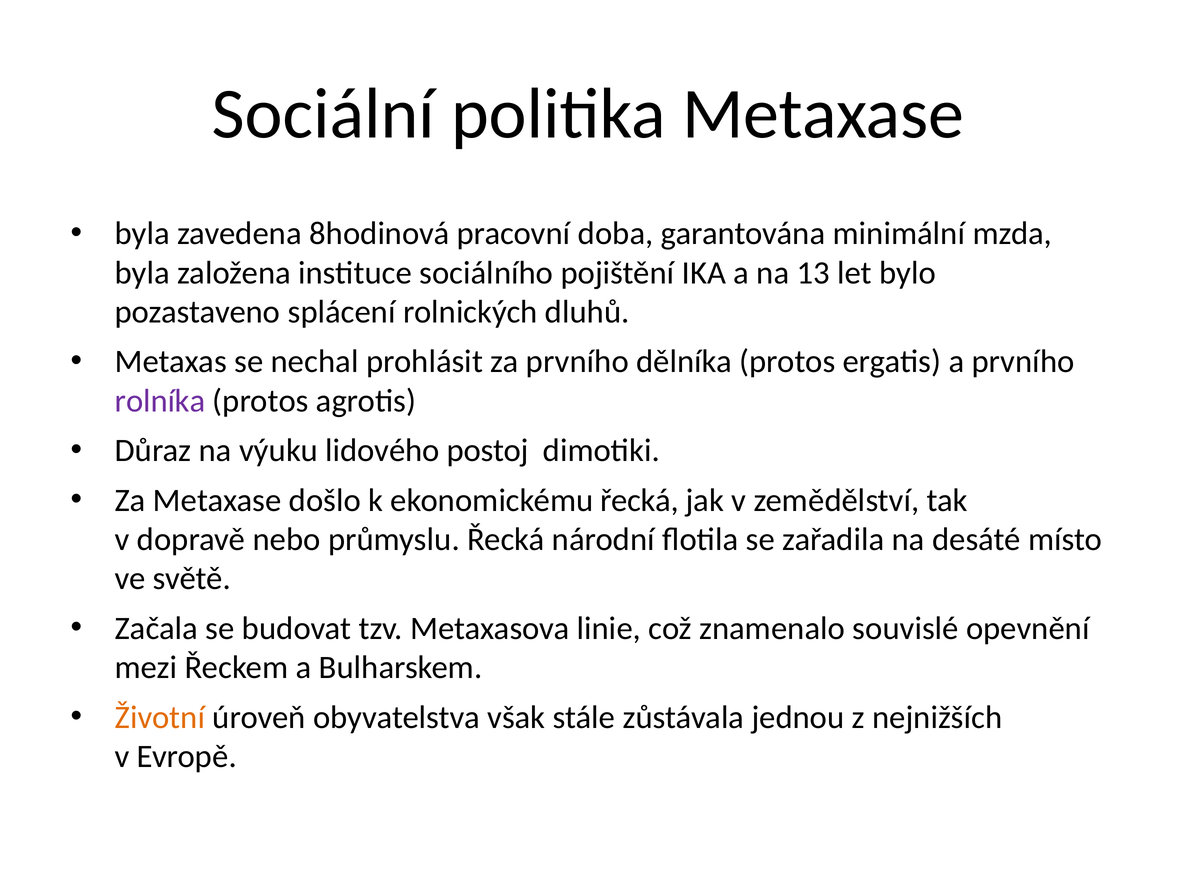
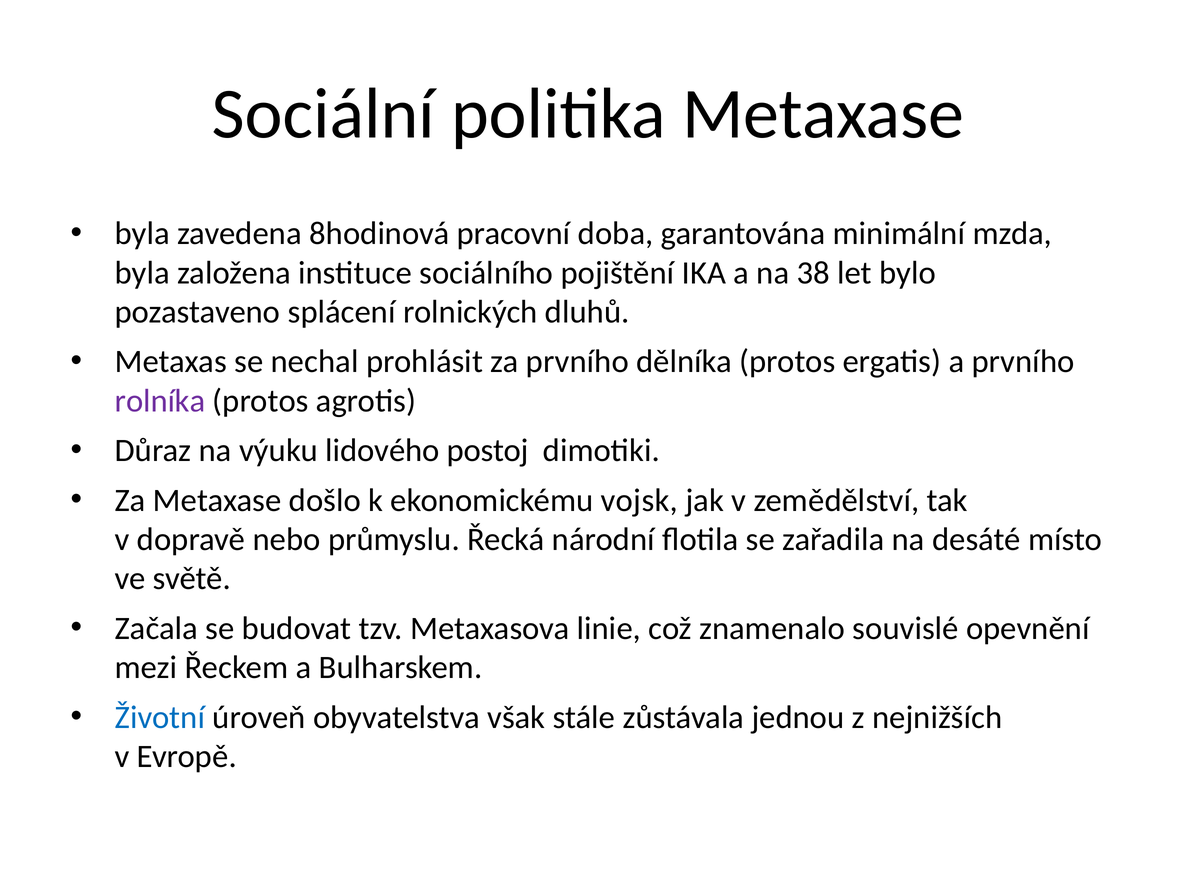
13: 13 -> 38 (813, 273)
ekonomickému řecká: řecká -> vojsk (639, 501)
Životní colour: orange -> blue (160, 718)
